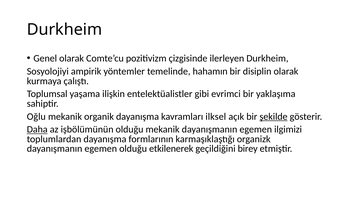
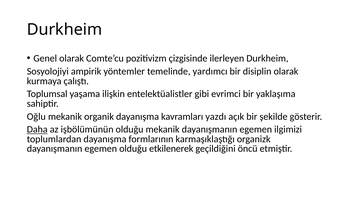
hahamın: hahamın -> yardımcı (210, 71)
ilksel: ilksel -> yazdı (216, 117)
şekilde underline: present -> none (274, 117)
birey: birey -> öncü (248, 149)
